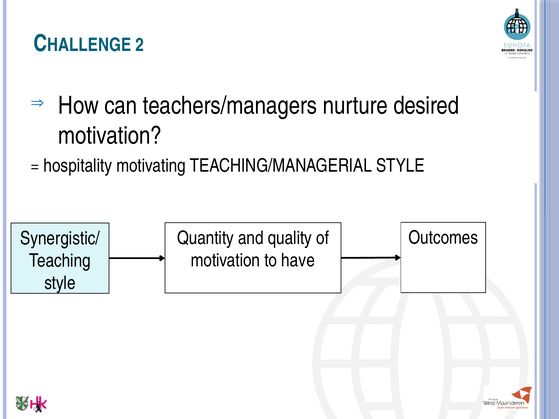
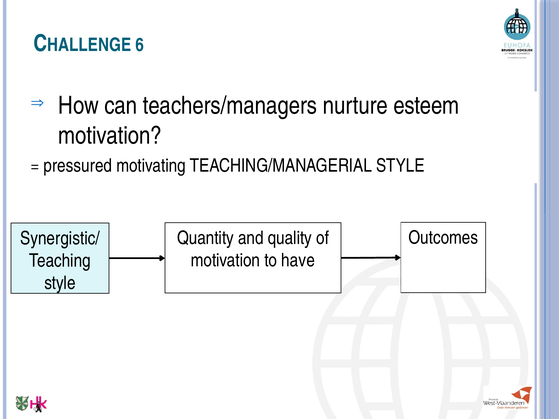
2: 2 -> 6 (140, 45)
desired: desired -> esteem (426, 106)
hospitality: hospitality -> pressured (78, 166)
